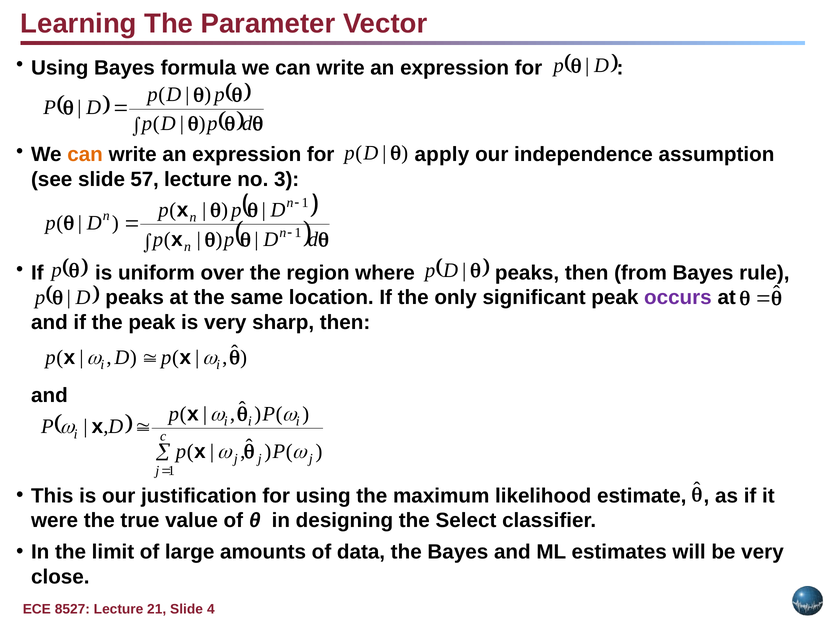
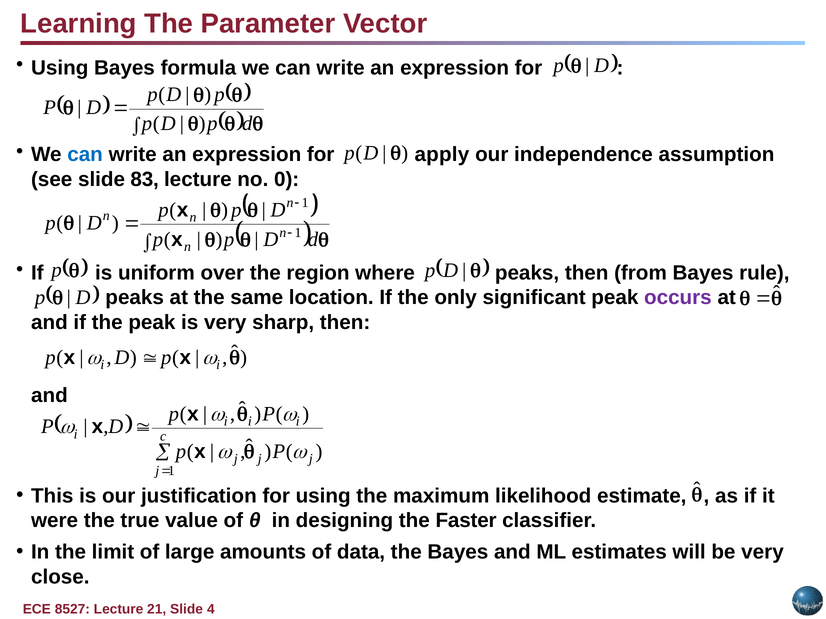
can colour: orange -> blue (85, 155)
57: 57 -> 83 (145, 179)
3: 3 -> 0 (287, 179)
Select: Select -> Faster (466, 521)
